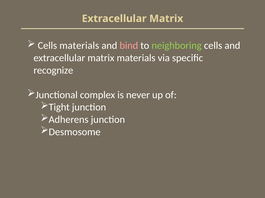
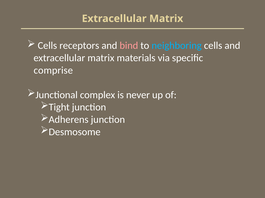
Cells materials: materials -> receptors (79, 46)
neighboring colour: light green -> light blue (177, 46)
recognize: recognize -> comprise (53, 70)
